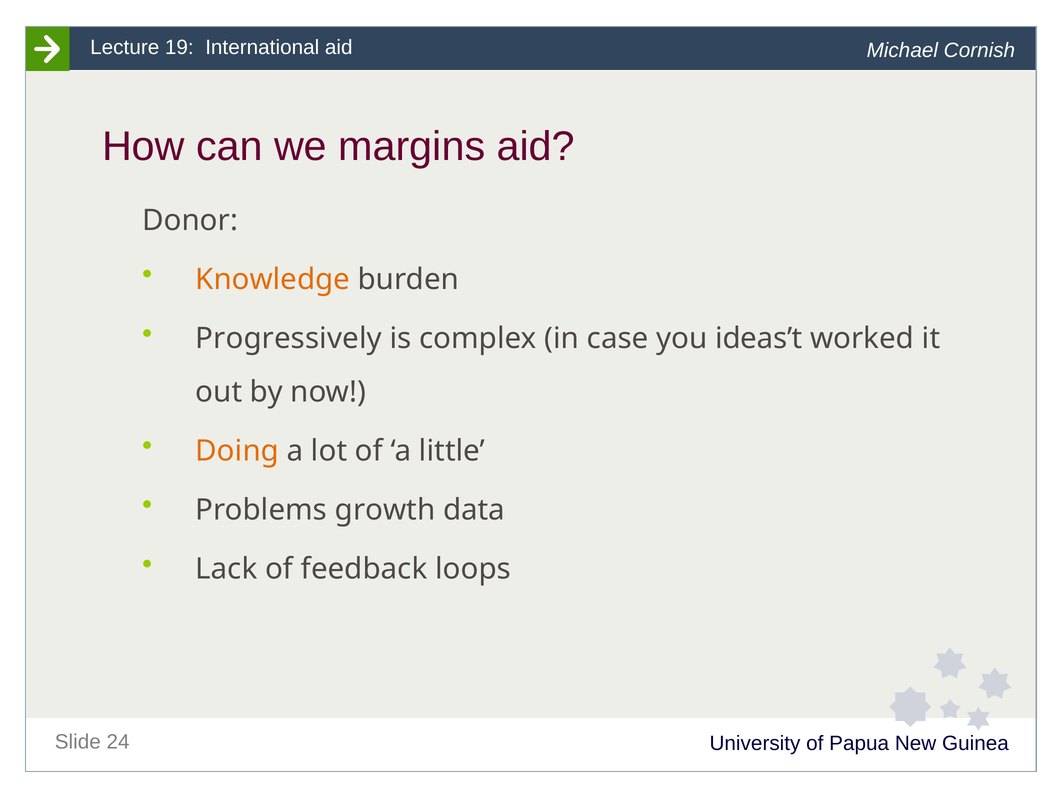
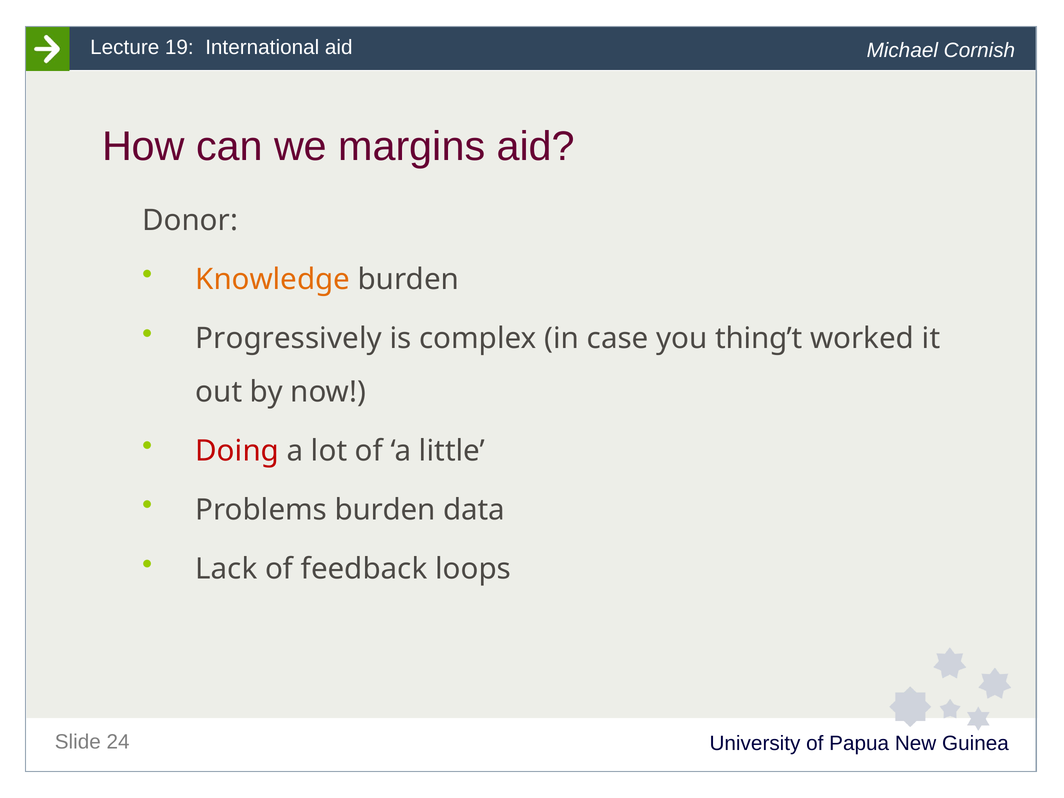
ideas’t: ideas’t -> thing’t (759, 339)
Doing colour: orange -> red (237, 451)
Problems growth: growth -> burden (385, 510)
